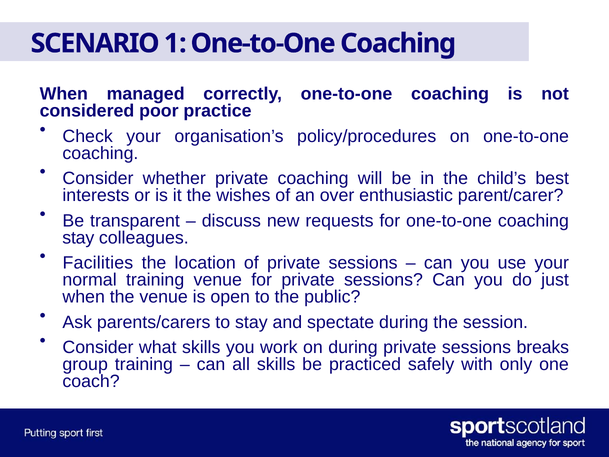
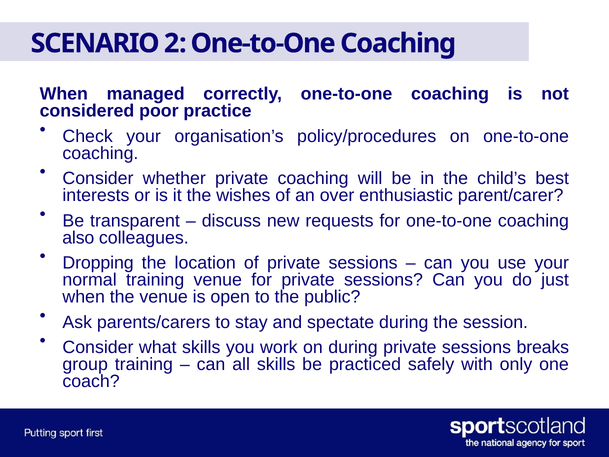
1: 1 -> 2 (175, 43)
stay: stay -> also (78, 238)
Facilities: Facilities -> Dropping (98, 263)
